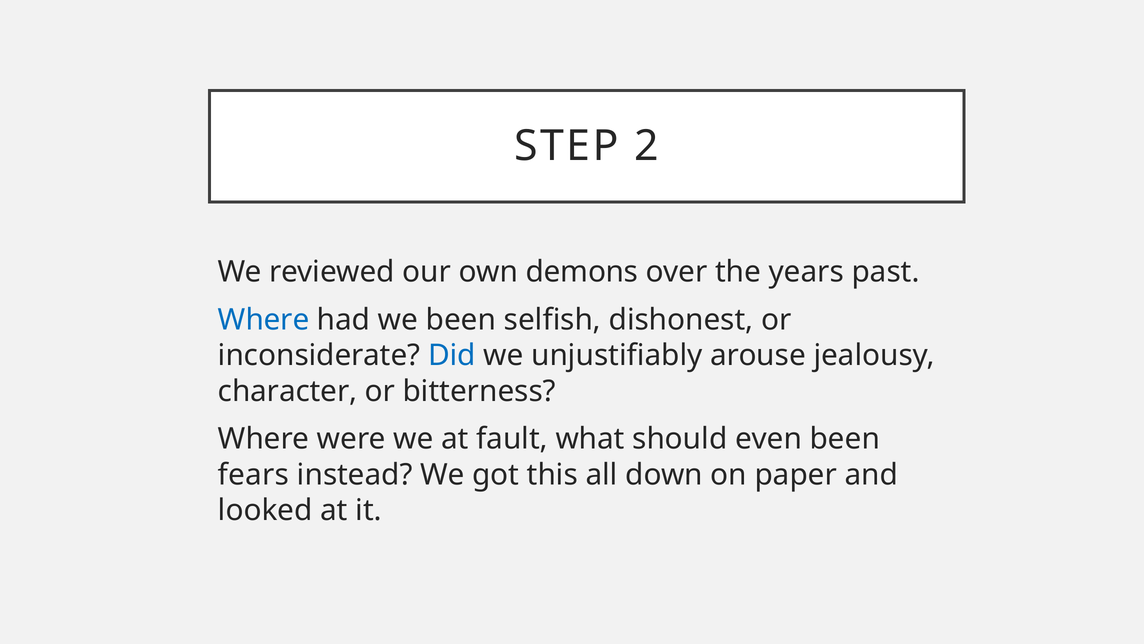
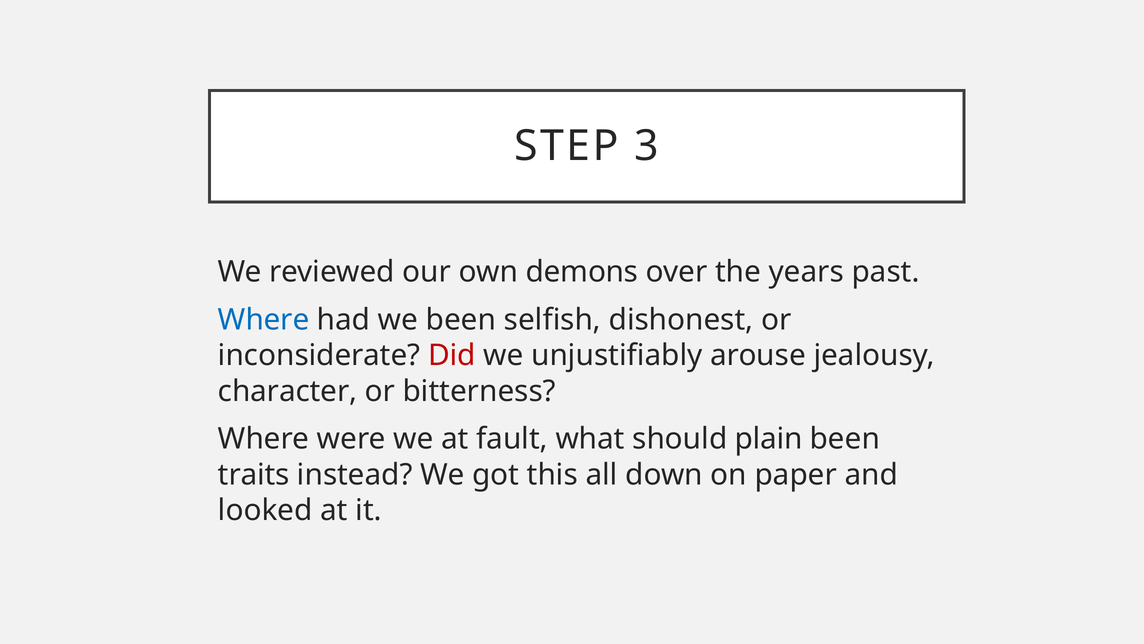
2: 2 -> 3 (647, 146)
Did colour: blue -> red (452, 355)
even: even -> plain (769, 439)
fears: fears -> traits (254, 474)
